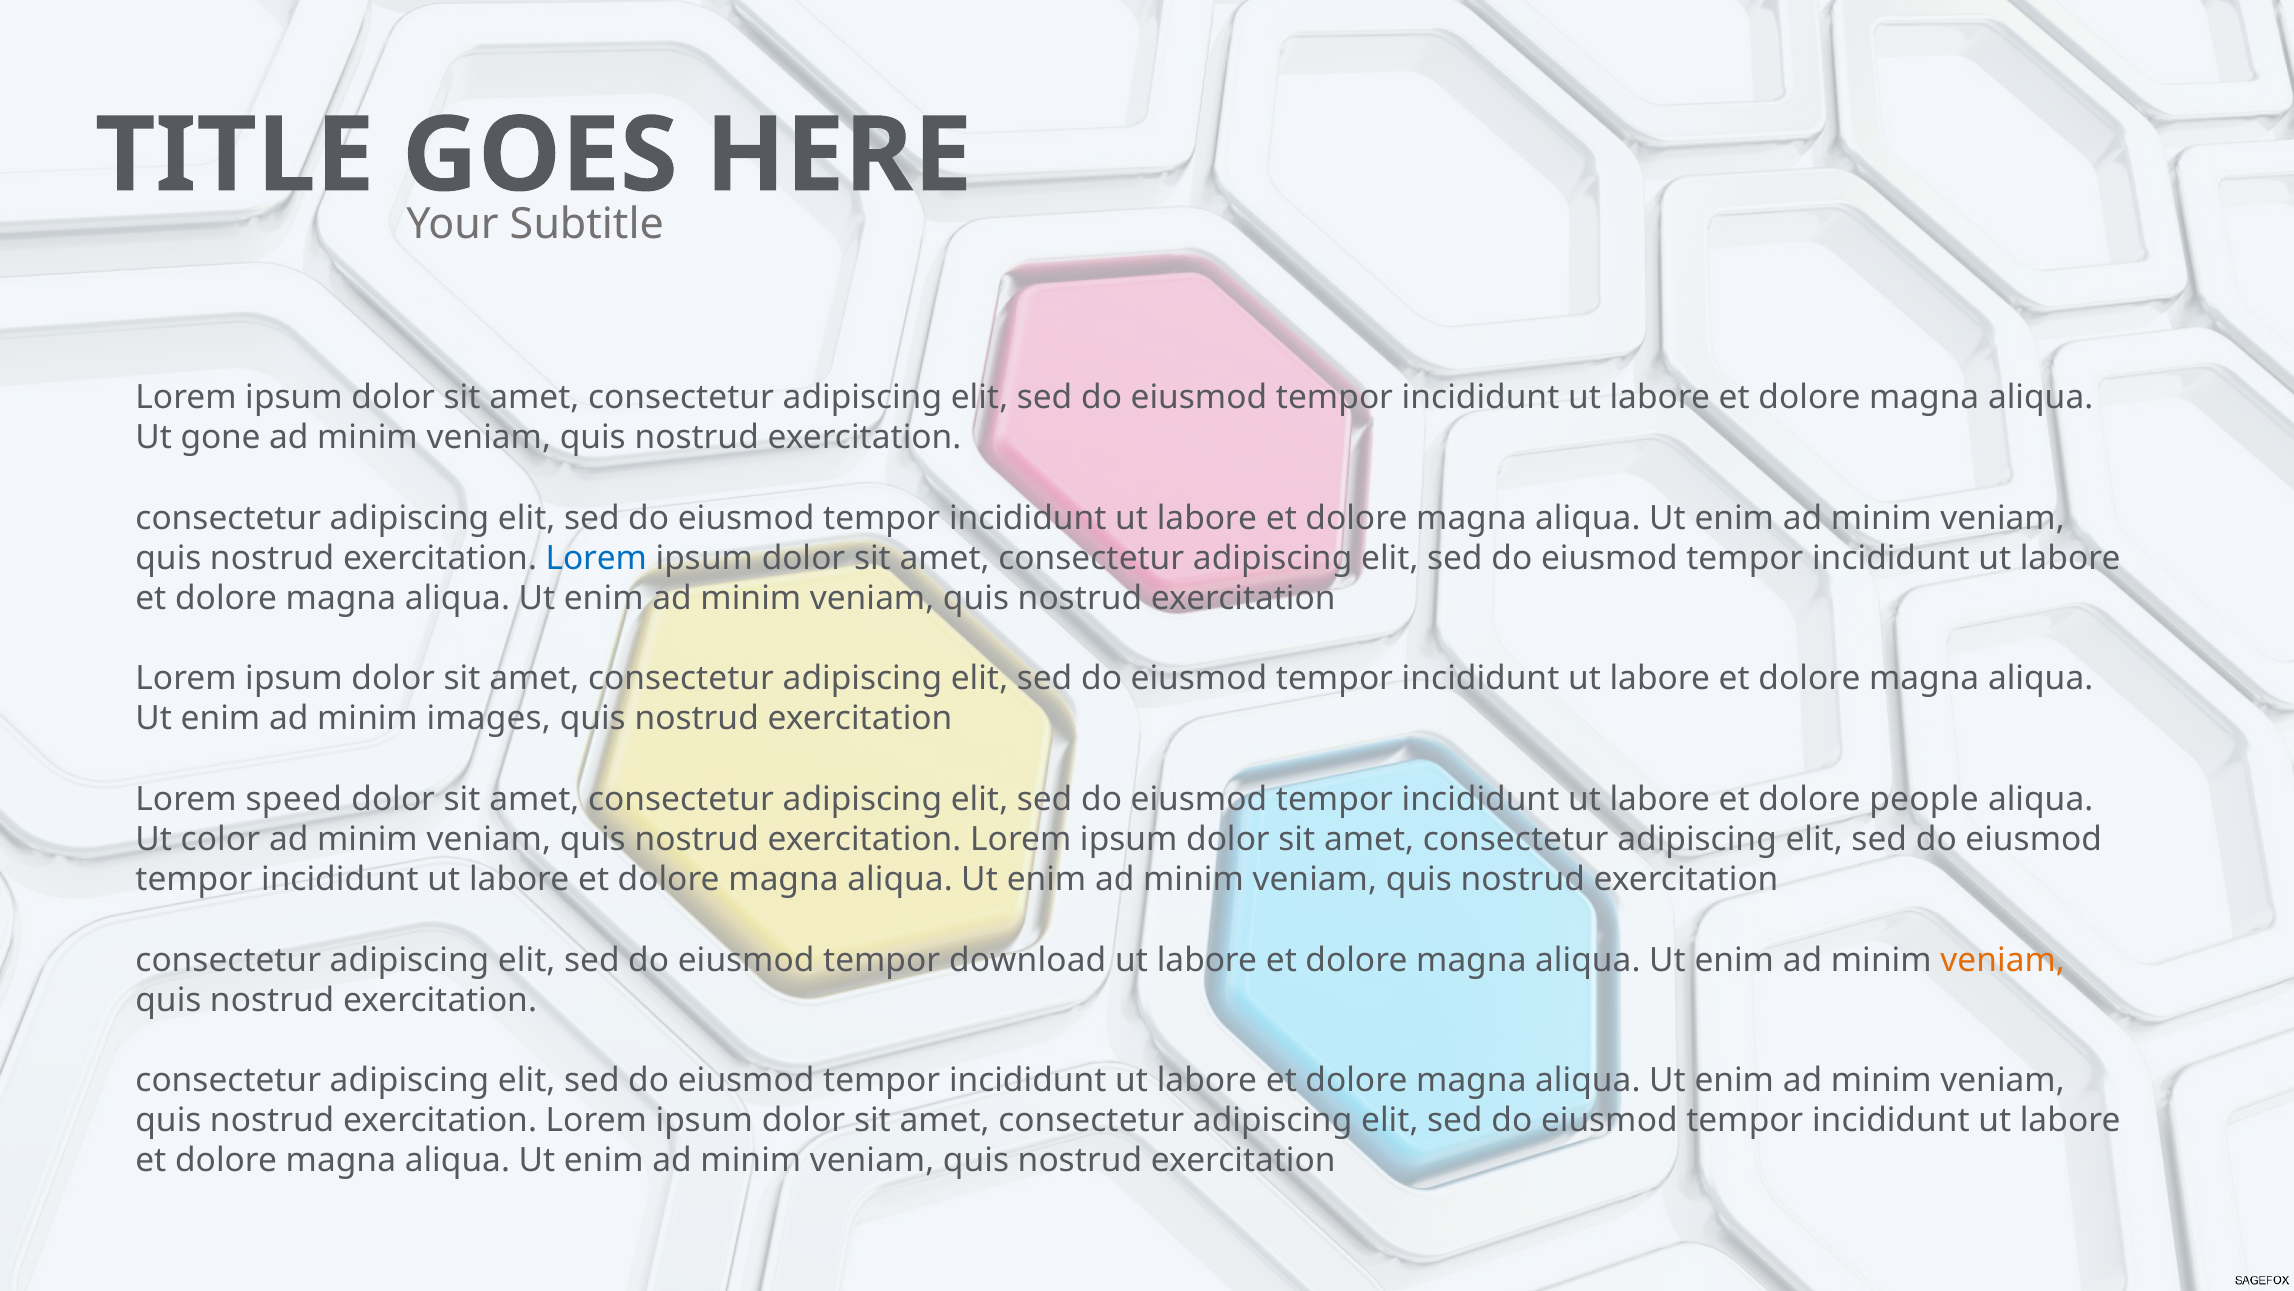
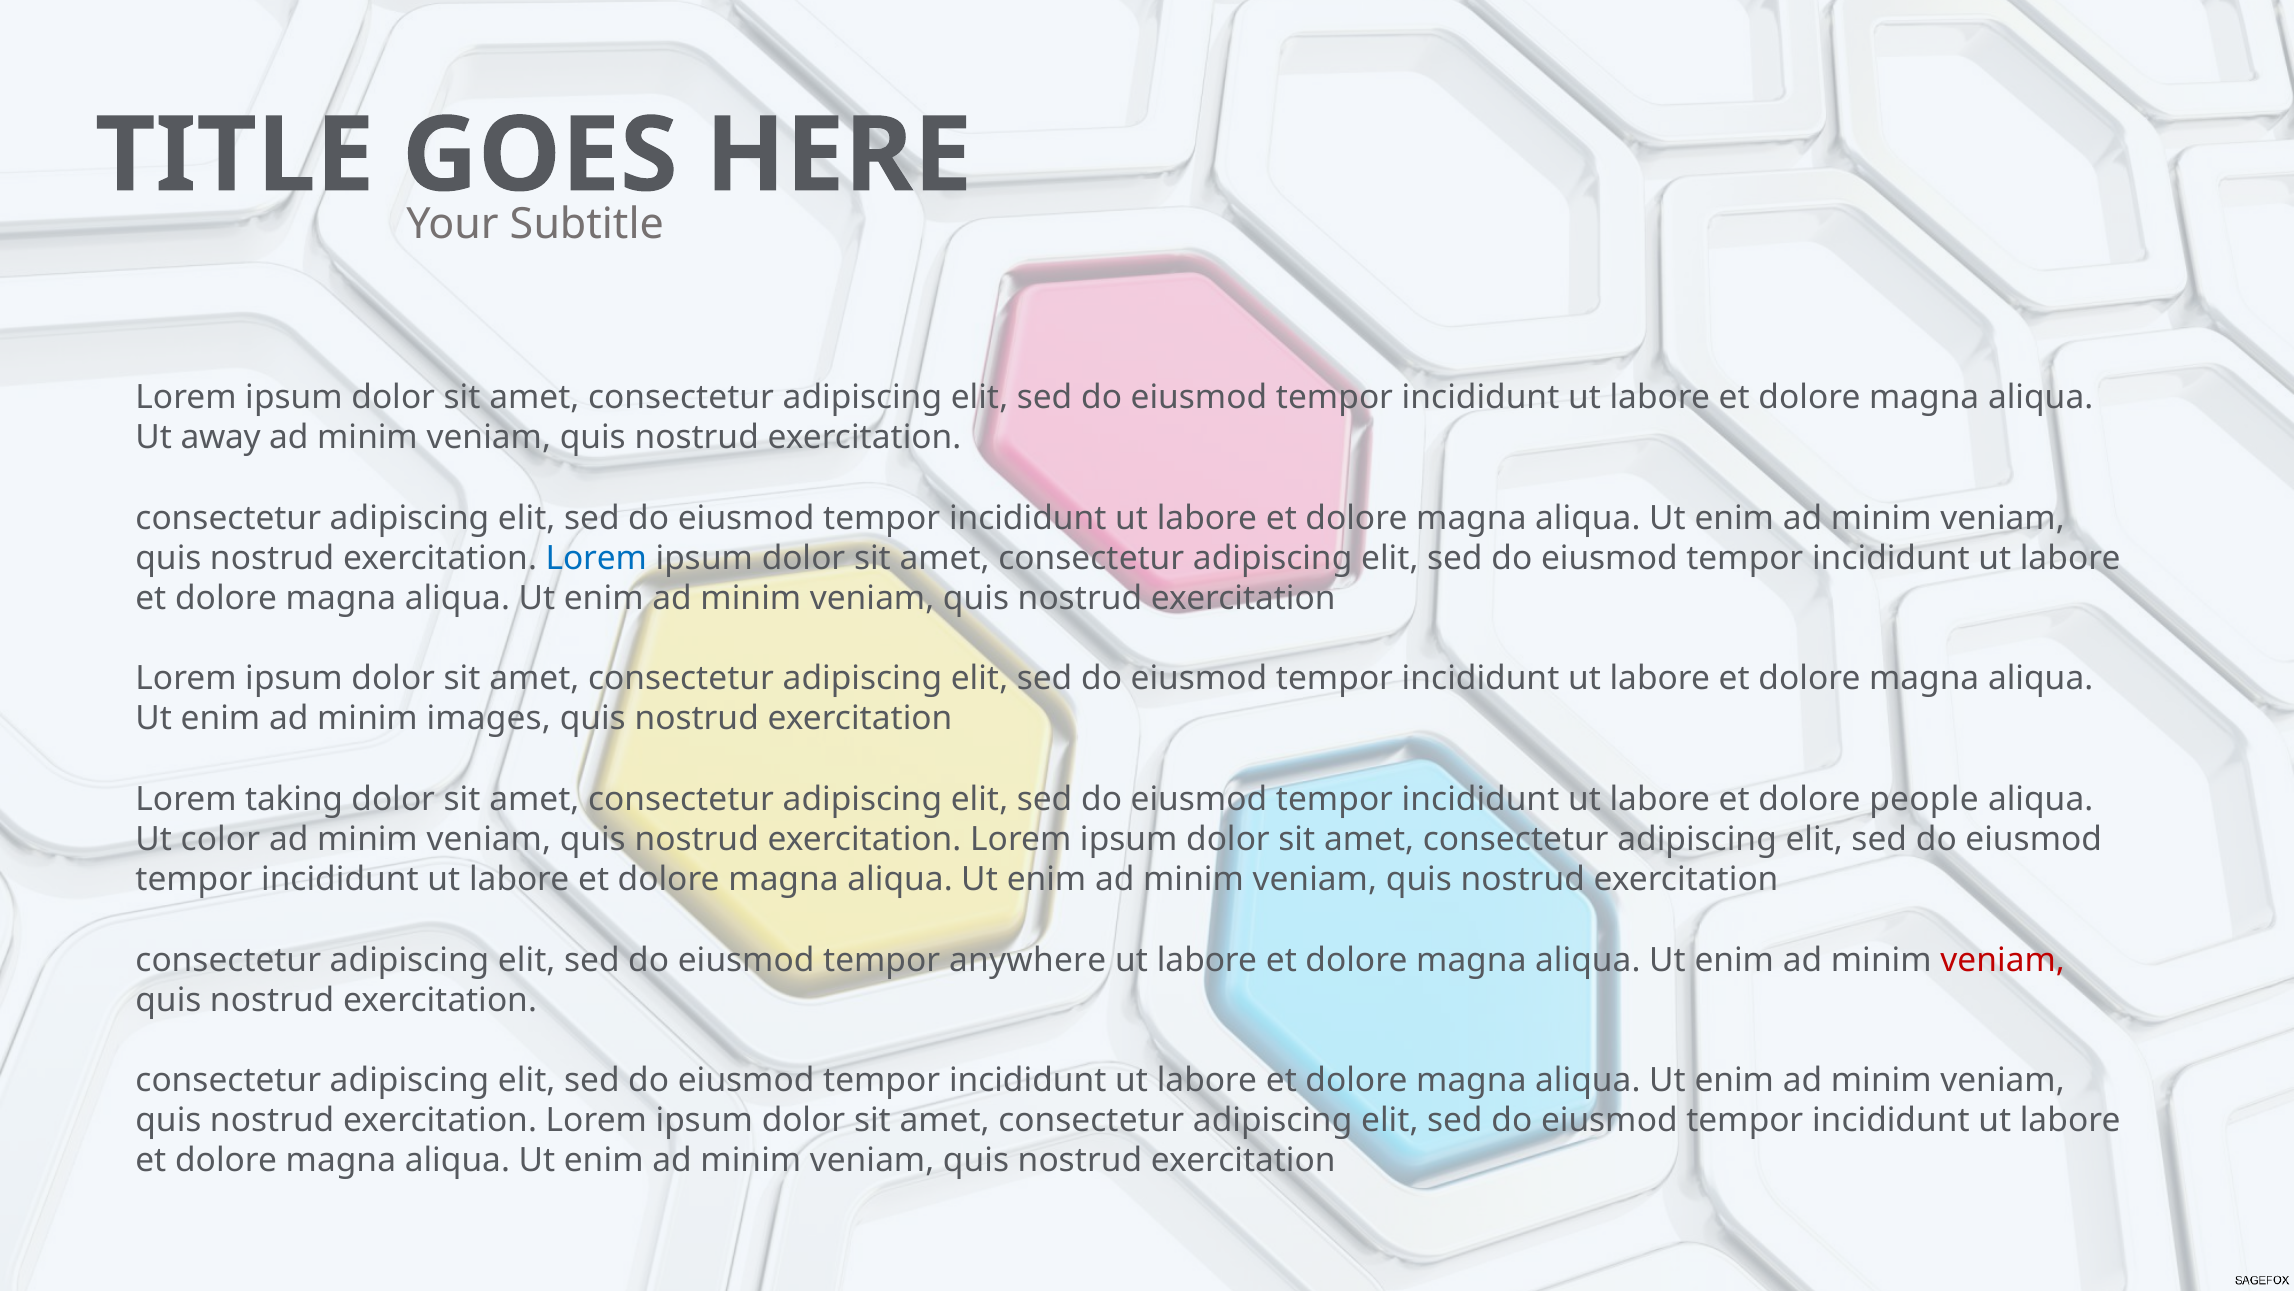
gone: gone -> away (221, 437)
speed: speed -> taking (294, 799)
download: download -> anywhere (1028, 960)
veniam colour: orange -> red (2003, 960)
